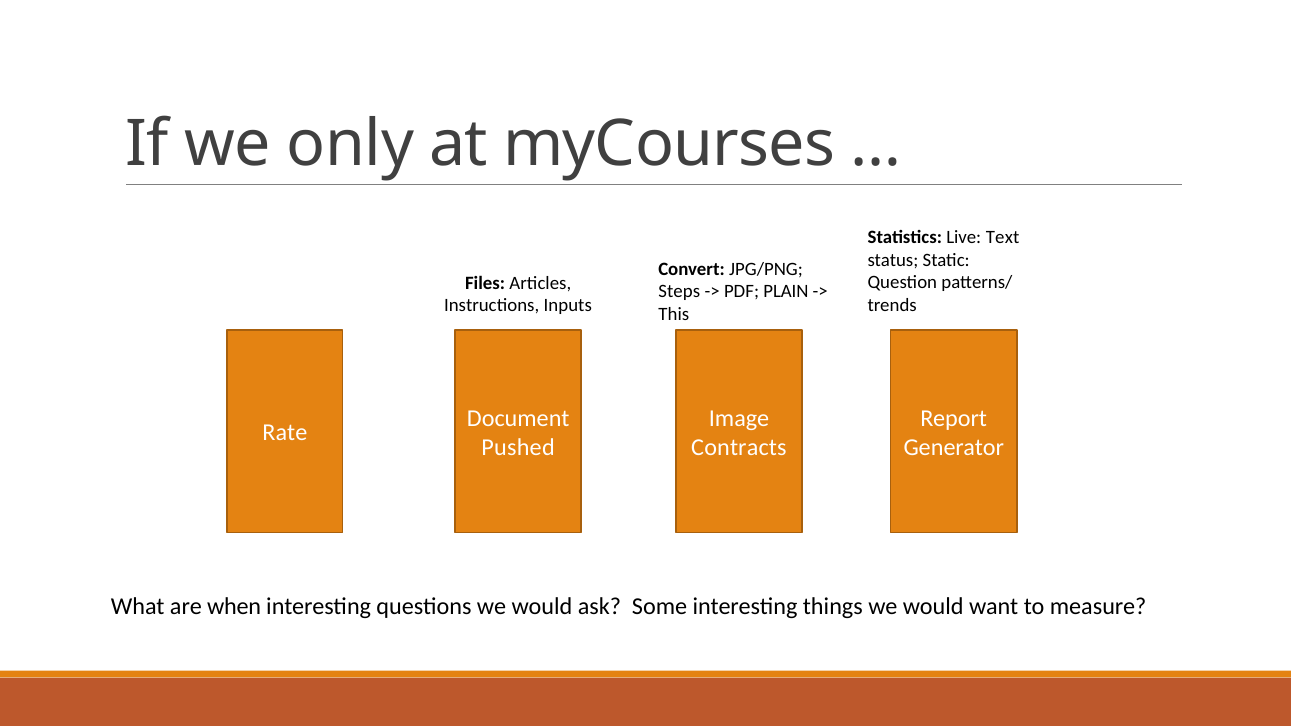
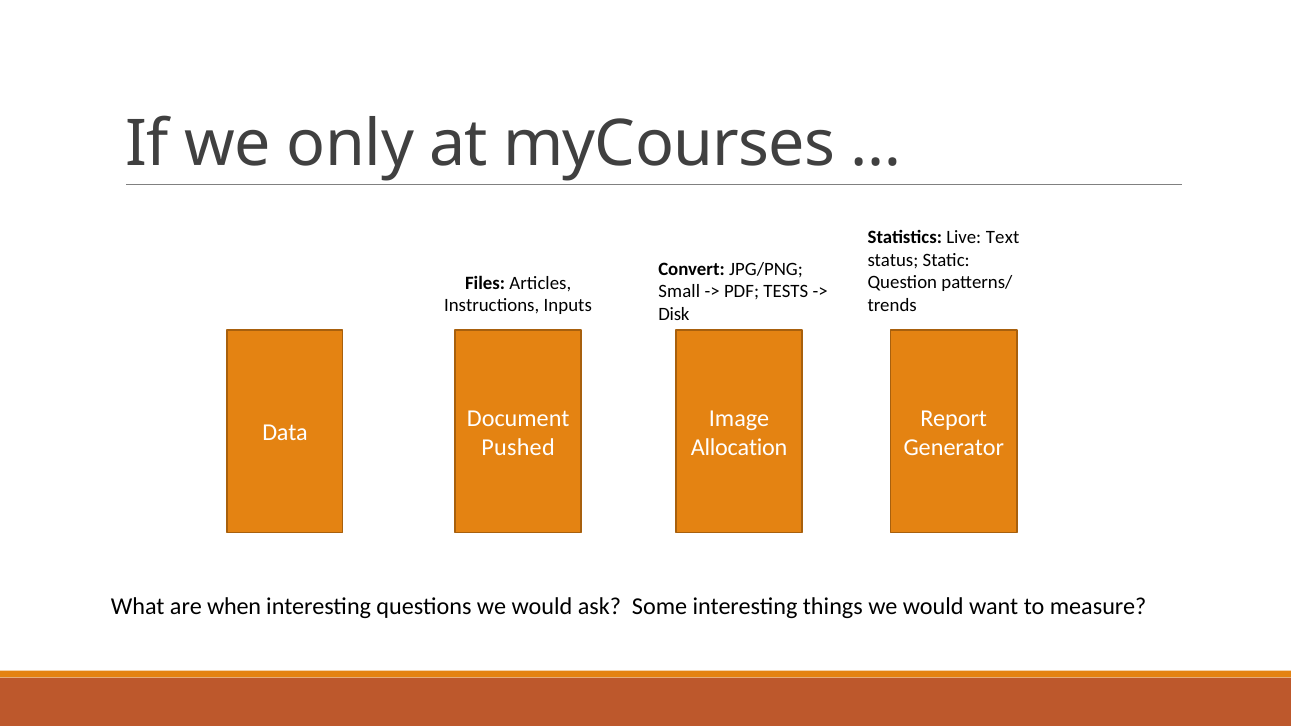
Steps: Steps -> Small (679, 292)
PLAIN: PLAIN -> TESTS (786, 292)
This: This -> Disk (674, 314)
Rate: Rate -> Data (285, 433)
Contracts: Contracts -> Allocation (739, 447)
